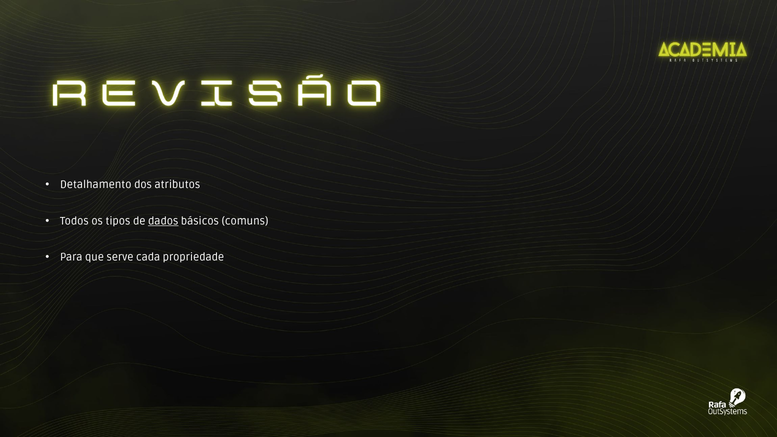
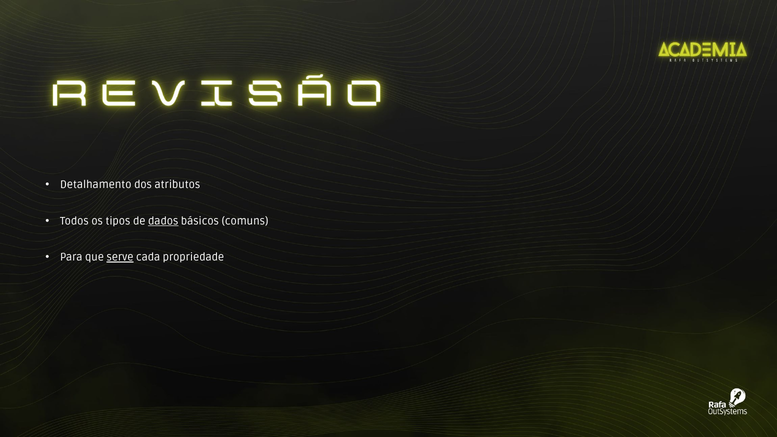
serve underline: none -> present (120, 257)
